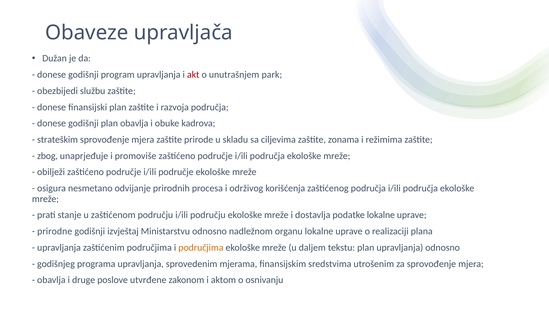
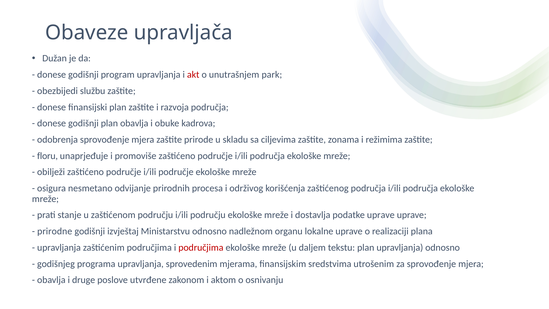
strateškim: strateškim -> odobrenja (57, 140)
zbog: zbog -> floru (47, 156)
podatke lokalne: lokalne -> uprave (381, 215)
područjima colour: orange -> red (201, 247)
